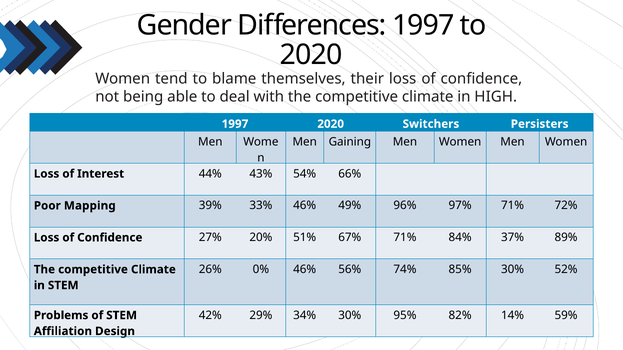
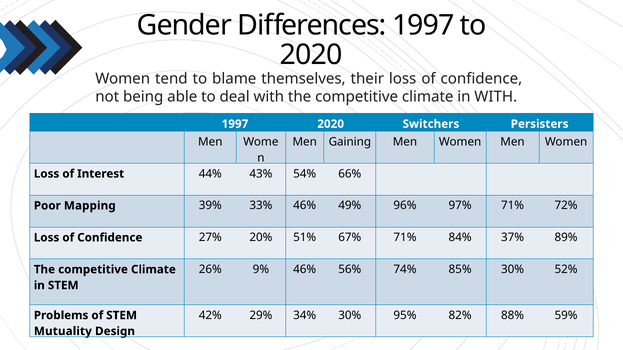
in HIGH: HIGH -> WITH (496, 97)
0%: 0% -> 9% (261, 270)
14%: 14% -> 88% (513, 316)
Affiliation: Affiliation -> Mutuality (63, 332)
